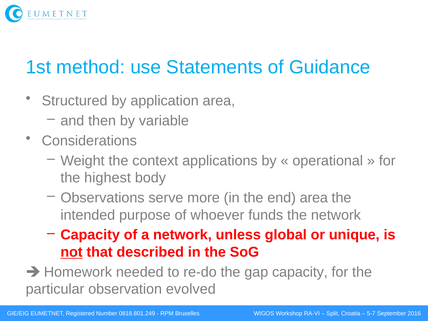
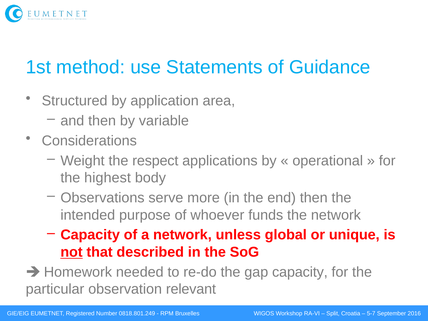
context: context -> respect (155, 161)
end area: area -> then (314, 198)
evolved: evolved -> relevant (191, 289)
